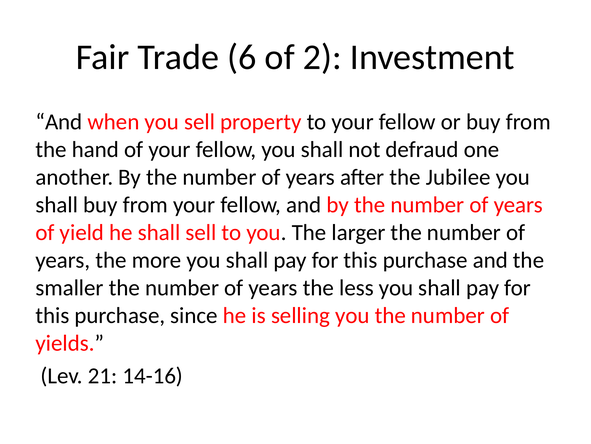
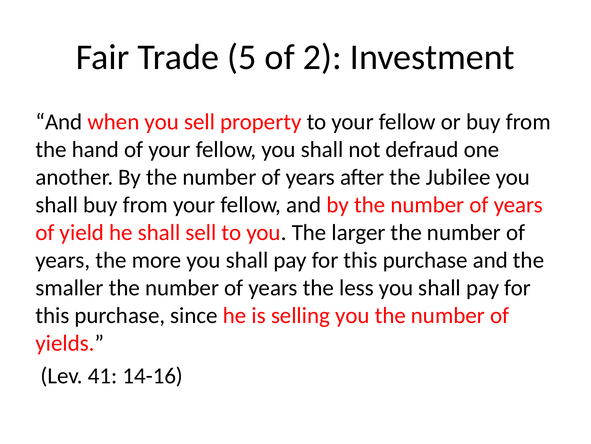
6: 6 -> 5 (242, 57)
21: 21 -> 41 (103, 375)
